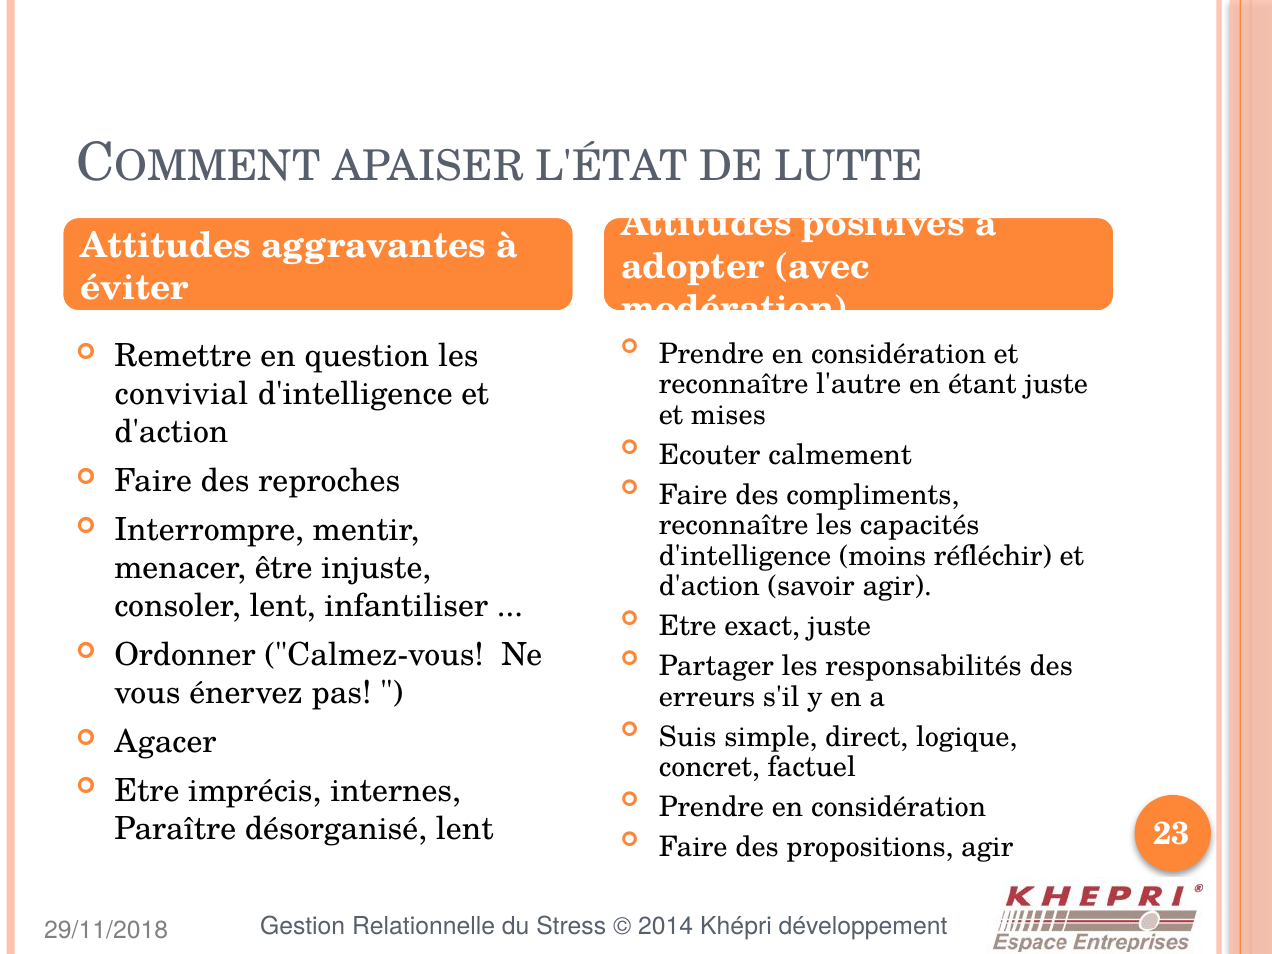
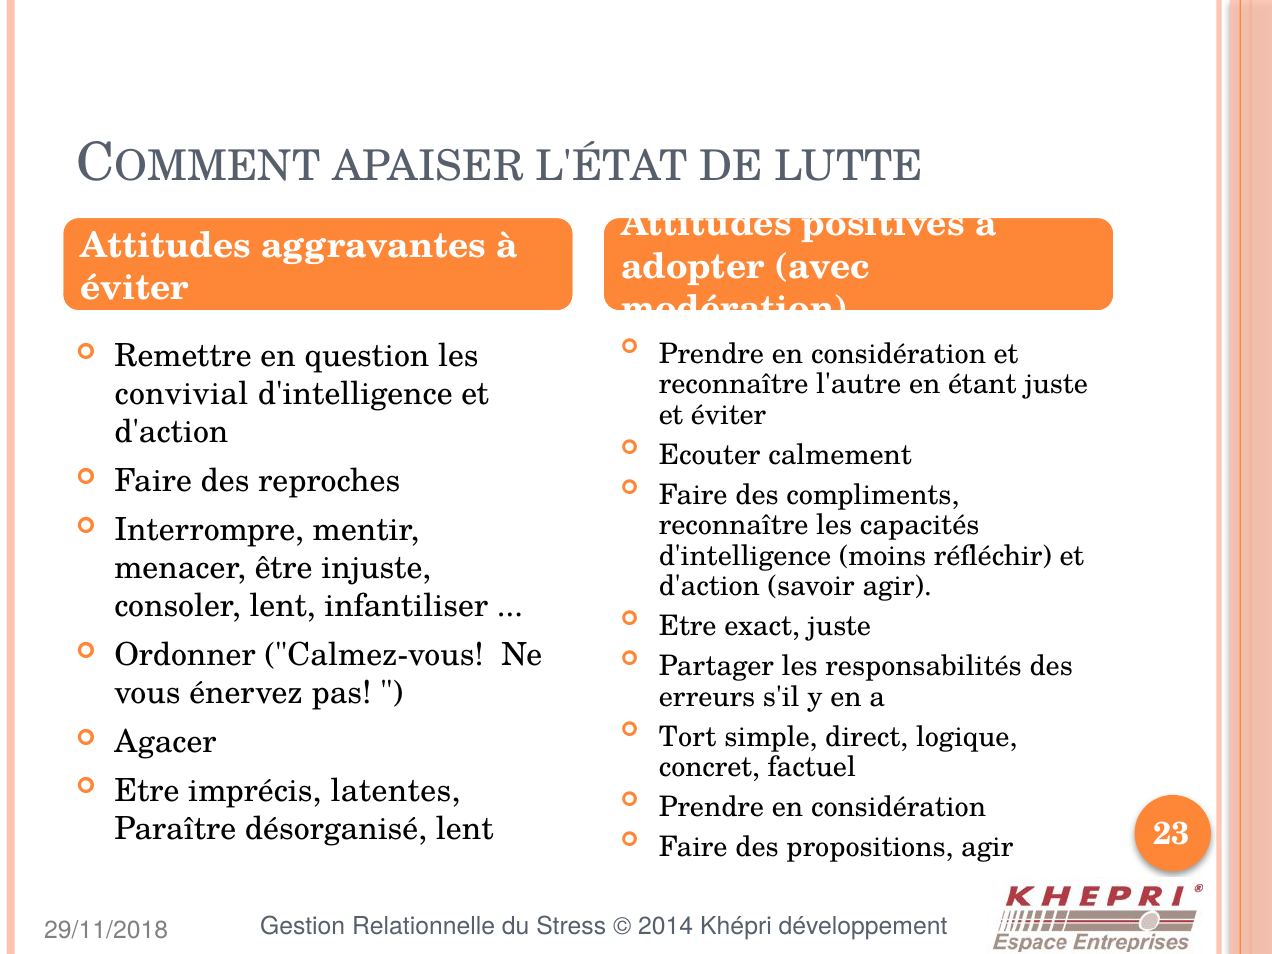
et mises: mises -> éviter (729, 415)
Suis: Suis -> Tort (688, 737)
internes: internes -> latentes (396, 791)
